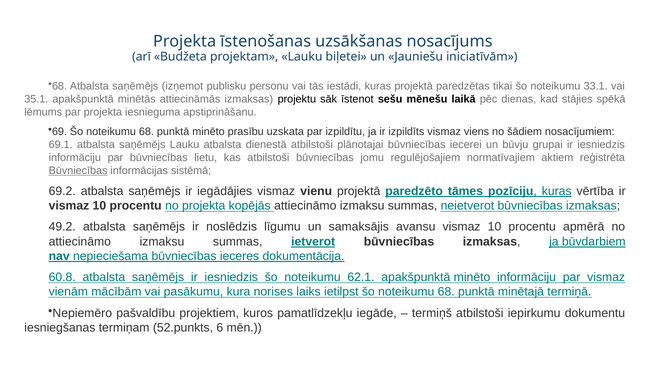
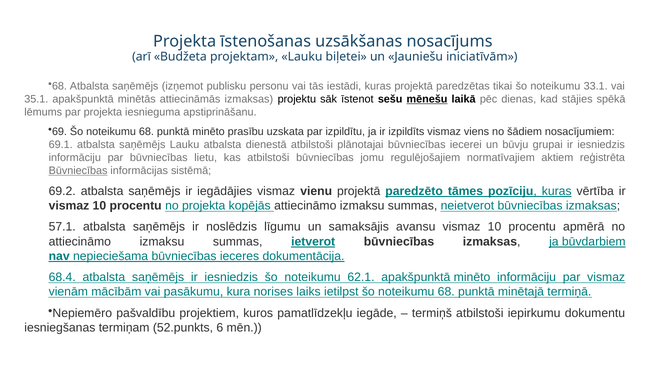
mēnešu underline: none -> present (427, 99)
49.2: 49.2 -> 57.1 (62, 227)
60.8: 60.8 -> 68.4 (62, 277)
